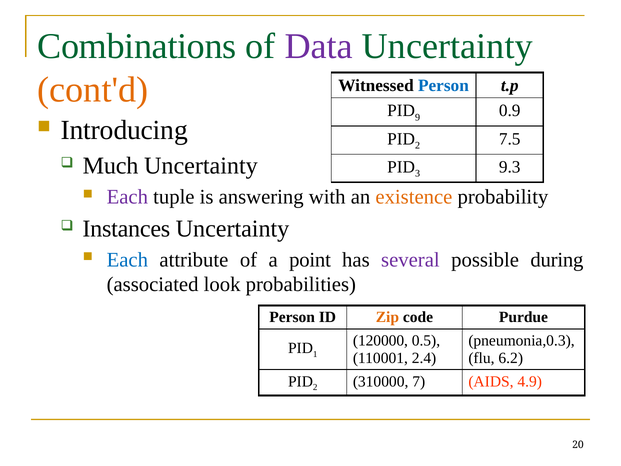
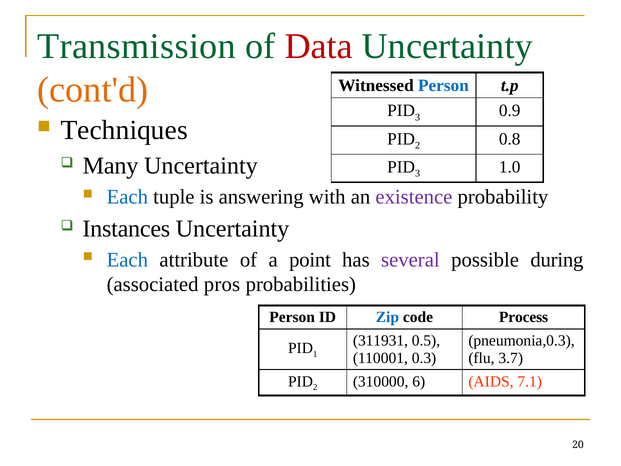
Combinations: Combinations -> Transmission (137, 46)
Data colour: purple -> red (319, 46)
9: 9 -> 3 (418, 117)
Introducing: Introducing -> Techniques (124, 130)
7.5: 7.5 -> 0.8 (510, 139)
Much: Much -> Many (111, 166)
9.3: 9.3 -> 1.0 (510, 167)
Each colour: purple -> blue (127, 197)
existence colour: orange -> purple (414, 197)
look: look -> pros (222, 284)
Zip colour: orange -> blue (387, 317)
Purdue: Purdue -> Process (524, 317)
120000: 120000 -> 311931 (380, 341)
2.4: 2.4 -> 0.3 (424, 358)
6.2: 6.2 -> 3.7 (511, 358)
7: 7 -> 6 (419, 381)
4.9: 4.9 -> 7.1 (530, 381)
